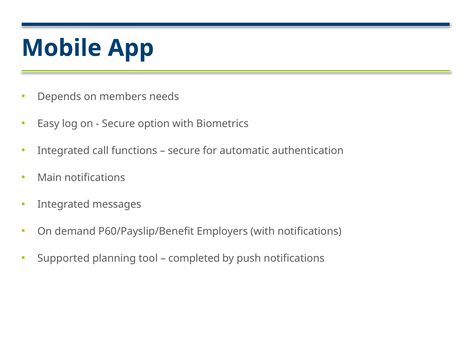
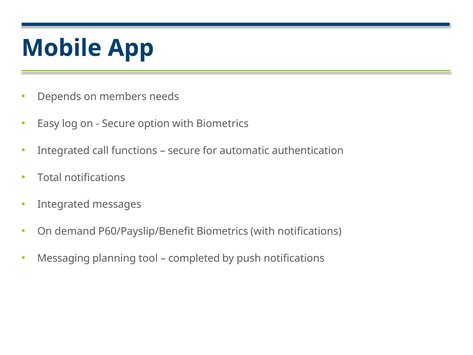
Main: Main -> Total (50, 177)
P60/Payslip/Benefit Employers: Employers -> Biometrics (222, 231)
Supported: Supported -> Messaging (64, 258)
